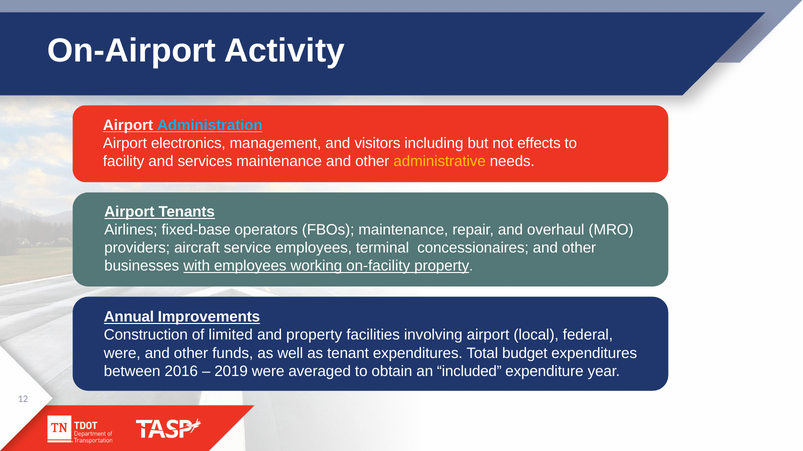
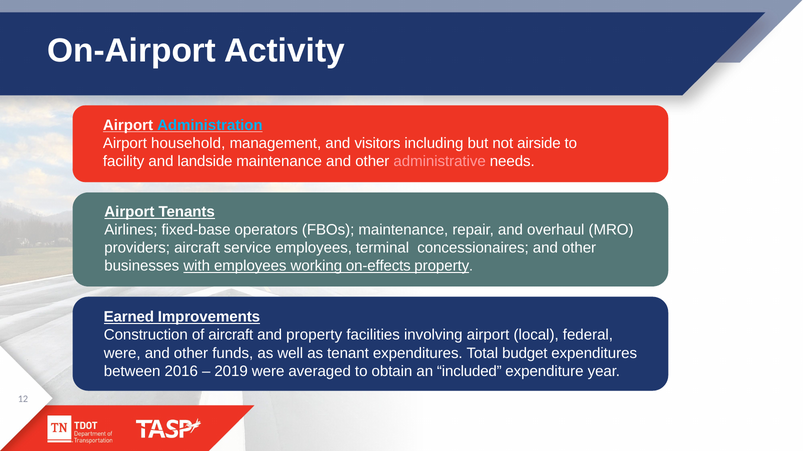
electronics: electronics -> household (188, 143)
effects: effects -> airside (539, 143)
services: services -> landside (205, 161)
administrative colour: yellow -> pink (440, 161)
on-facility: on-facility -> on-effects (378, 266)
Annual: Annual -> Earned (129, 317)
of limited: limited -> aircraft (231, 336)
